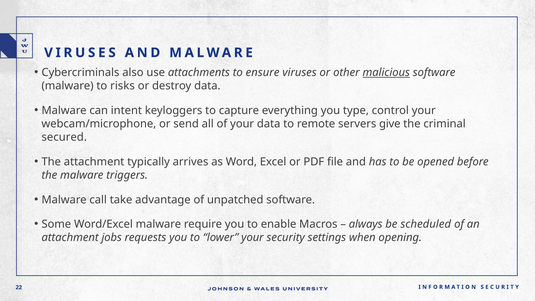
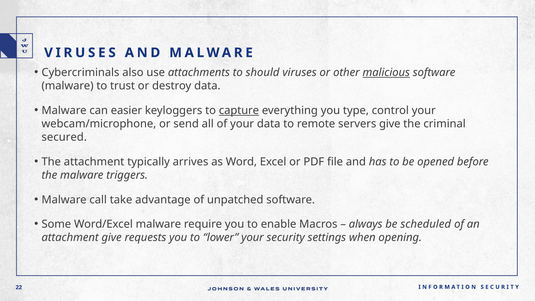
ensure: ensure -> should (263, 73)
risks: risks -> trust (123, 86)
intent: intent -> easier (126, 110)
capture underline: none -> present (239, 110)
attachment jobs: jobs -> give (112, 238)
